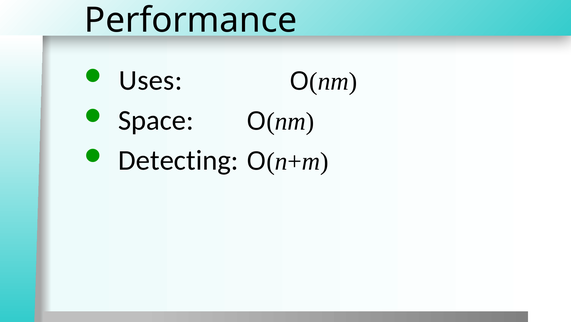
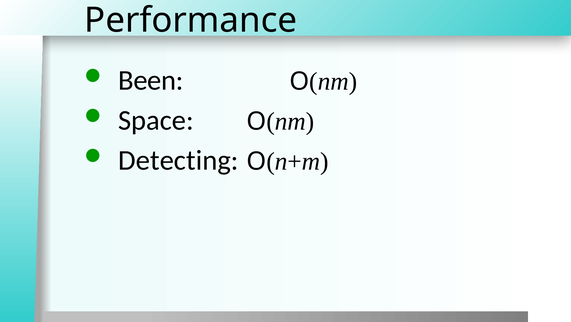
Uses: Uses -> Been (151, 80)
